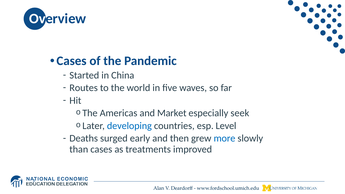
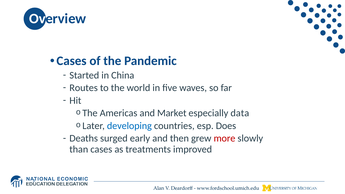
seek: seek -> data (240, 113)
Level: Level -> Does (226, 126)
more colour: blue -> red (224, 138)
